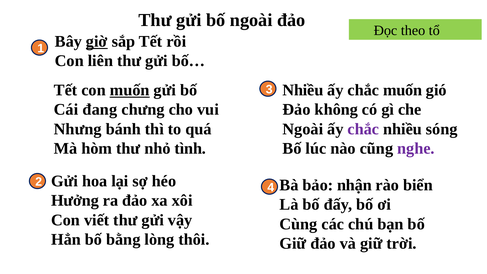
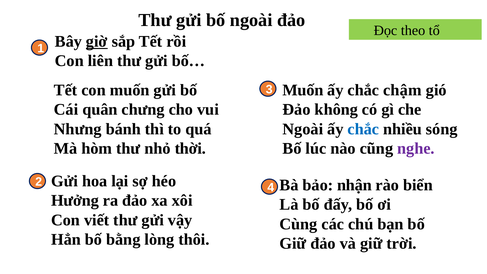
muốn underline: present -> none (130, 90)
Nhiều: Nhiều -> Muốn (303, 90)
chắc muốn: muốn -> chậm (402, 90)
đang: đang -> quân (100, 110)
chắc colour: purple -> blue (363, 129)
tình: tình -> thời (190, 148)
